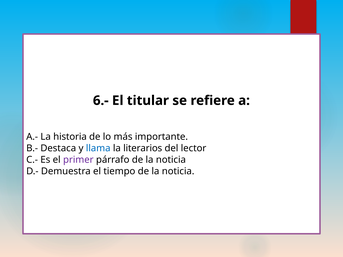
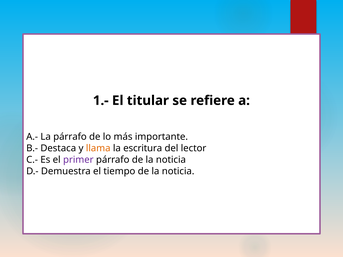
6.-: 6.- -> 1.- (101, 101)
La historia: historia -> párrafo (70, 137)
llama colour: blue -> orange (98, 148)
literarios: literarios -> escritura (143, 148)
